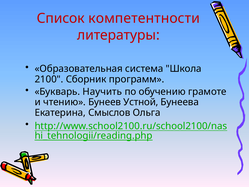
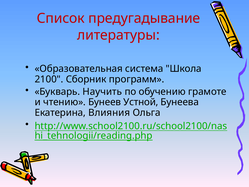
компетентности: компетентности -> предугадывание (144, 18)
Смыслов: Смыслов -> Влияния (109, 112)
